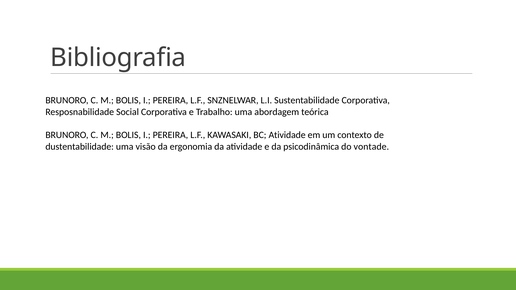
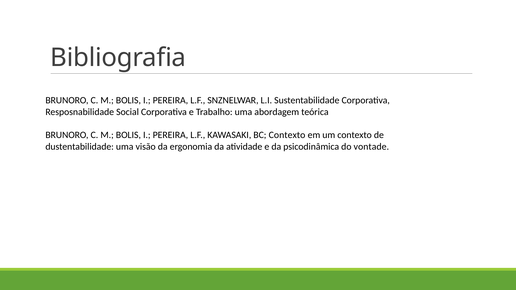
BC Atividade: Atividade -> Contexto (287, 135)
